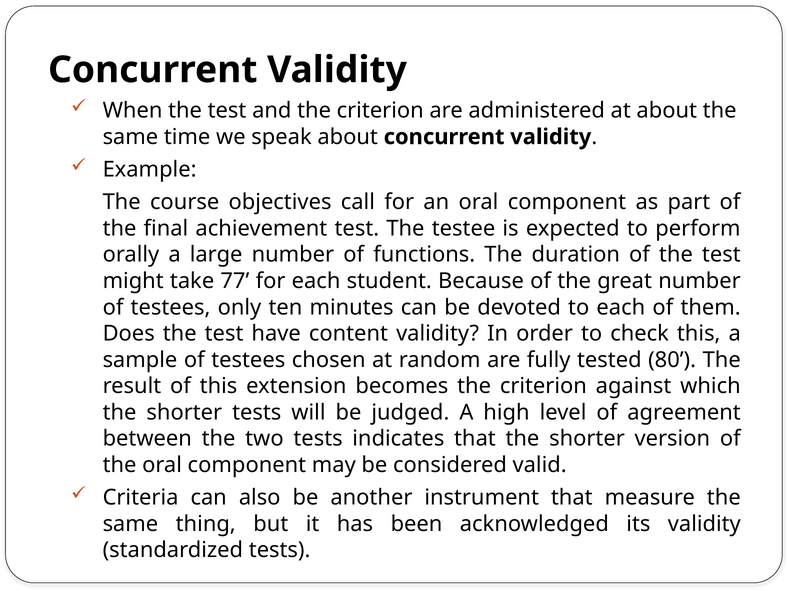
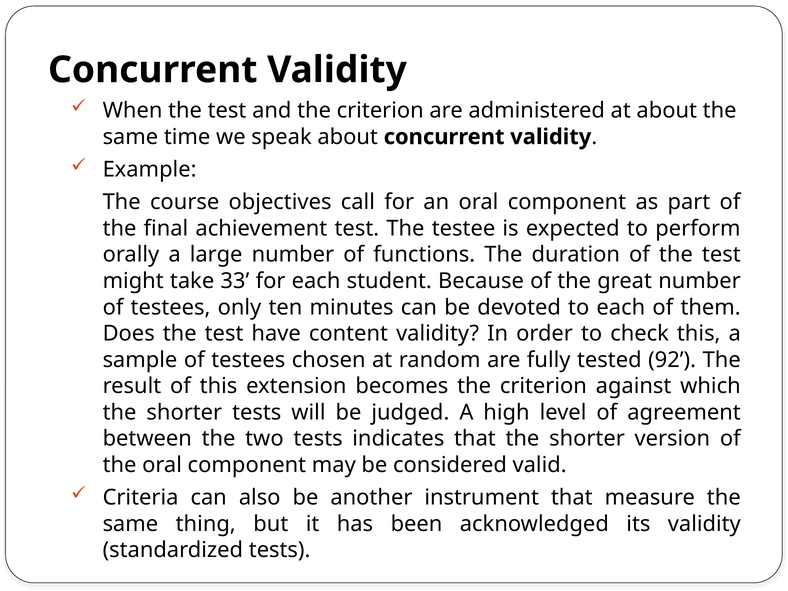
77: 77 -> 33 (235, 281)
80: 80 -> 92 (672, 360)
